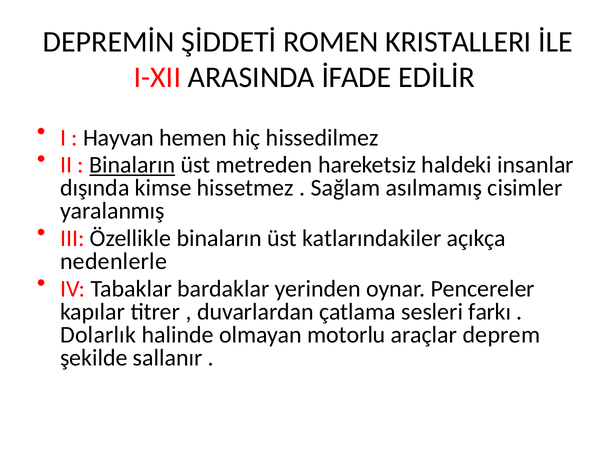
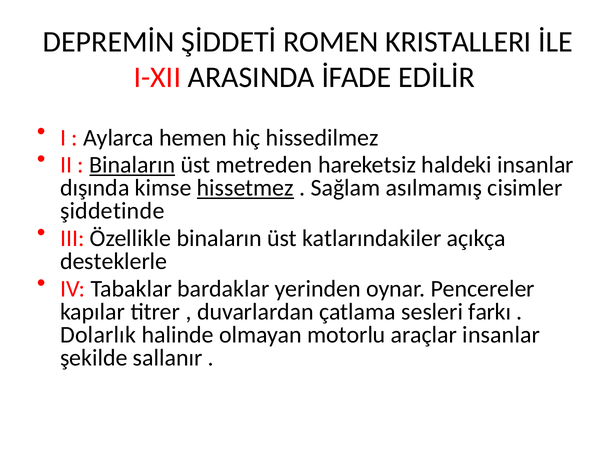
Hayvan: Hayvan -> Aylarca (119, 138)
hissetmez underline: none -> present (245, 188)
yaralanmış: yaralanmış -> şiddetinde (112, 211)
nedenlerle: nedenlerle -> desteklerle (114, 261)
araçlar deprem: deprem -> insanlar (501, 335)
